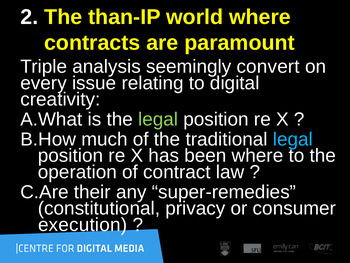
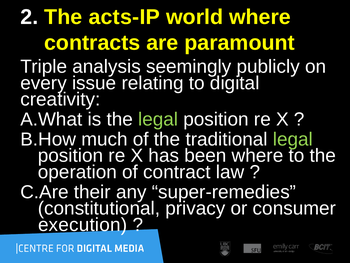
than-IP: than-IP -> acts-IP (124, 17)
convert: convert -> publicly (268, 66)
legal colour: light blue -> light green (293, 139)
